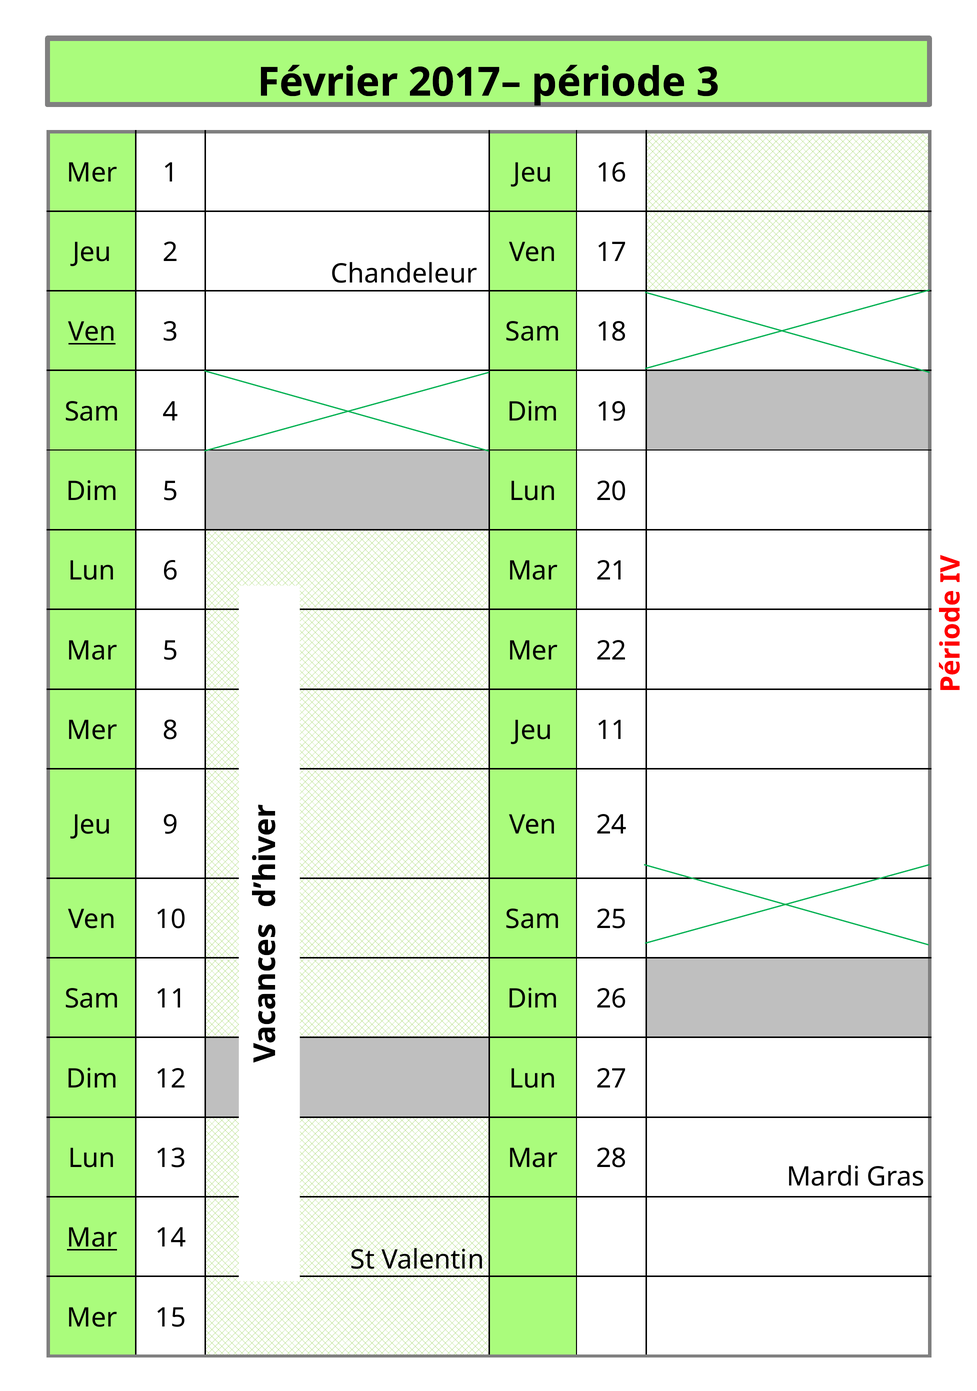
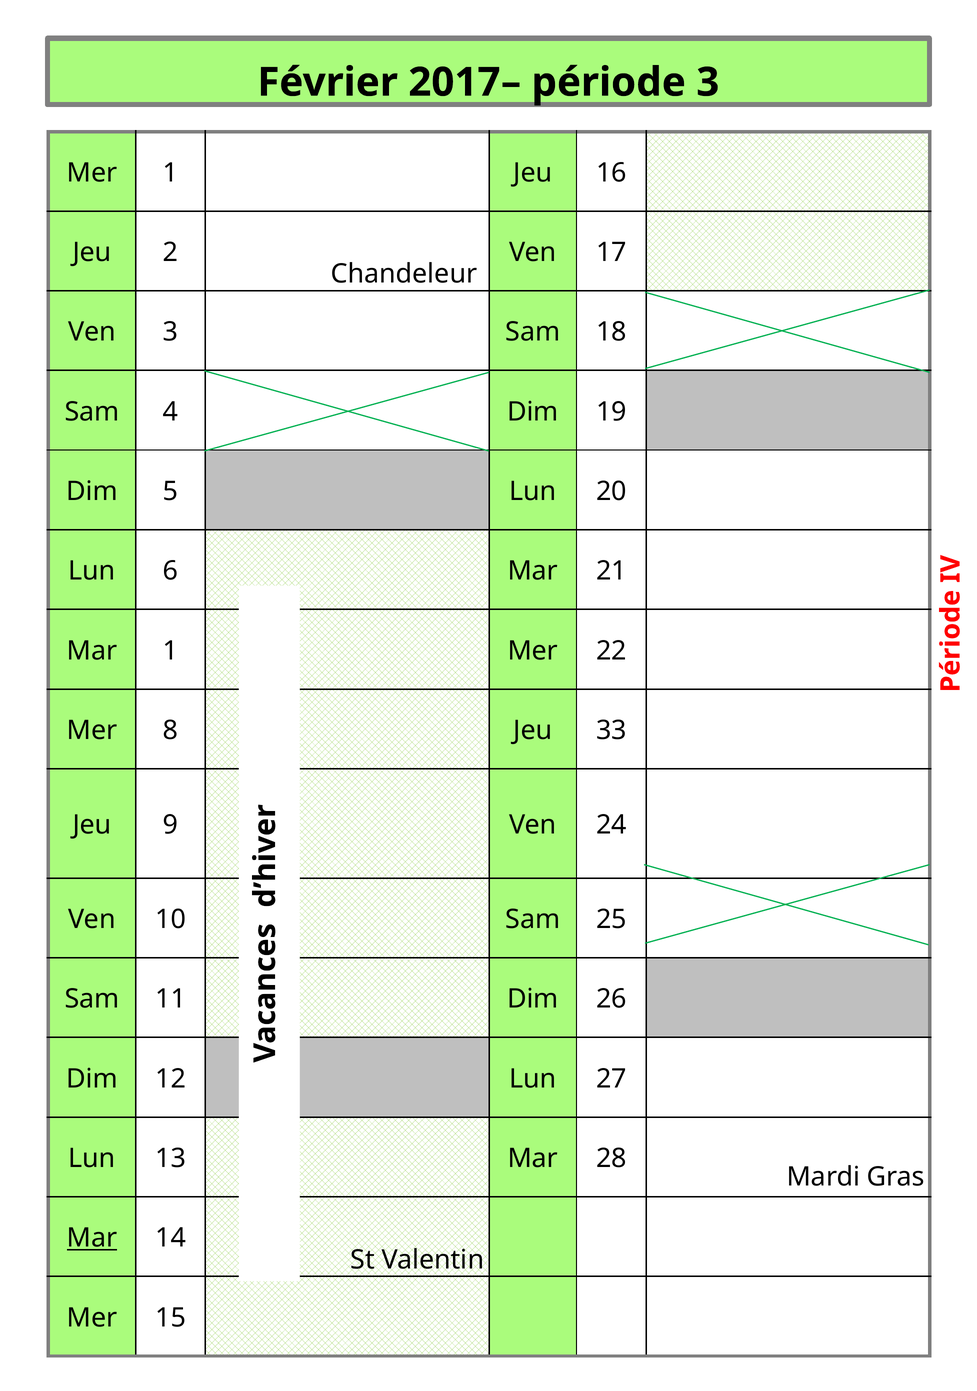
Ven underline: present -> none (92, 332)
Mar 5: 5 -> 1 (171, 651)
Jeu 11: 11 -> 33 (611, 731)
